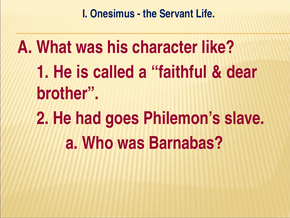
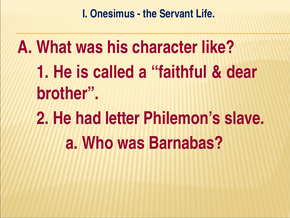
goes: goes -> letter (122, 118)
